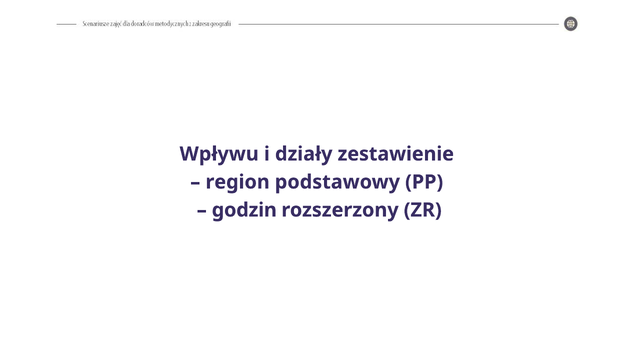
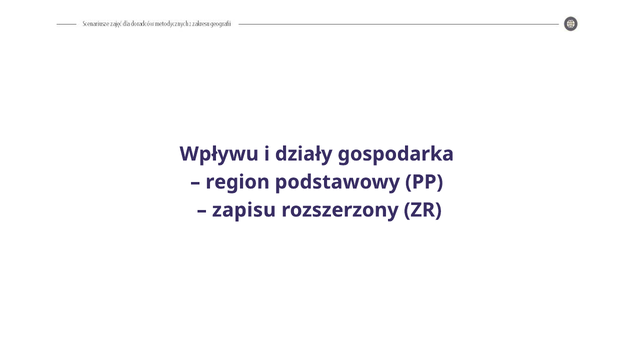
zestawienie: zestawienie -> gospodarka (396, 154)
godzin: godzin -> zapisu (244, 210)
